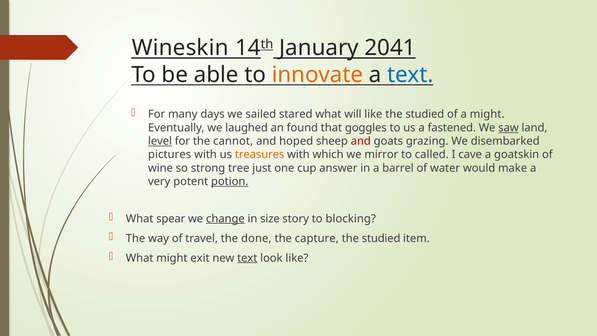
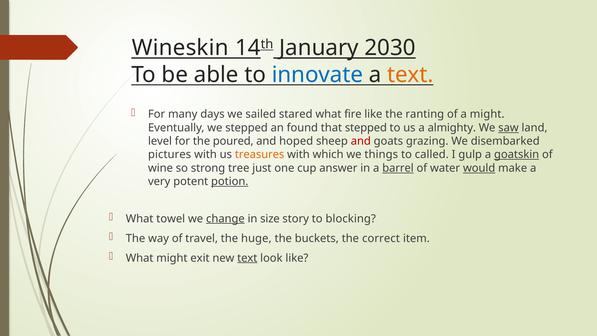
2041: 2041 -> 2030 (390, 48)
innovate colour: orange -> blue (317, 75)
text colour: blue -> orange (410, 75)
will: will -> fire (353, 114)
like the studied: studied -> ranting (425, 114)
we laughed: laughed -> stepped (247, 128)
that goggles: goggles -> stepped (366, 128)
fastened: fastened -> almighty (452, 128)
level underline: present -> none (160, 141)
cannot: cannot -> poured (233, 141)
mirror: mirror -> things (381, 155)
cave: cave -> gulp (470, 155)
goatskin underline: none -> present (517, 155)
barrel underline: none -> present (398, 168)
would underline: none -> present (479, 168)
spear: spear -> towel (171, 219)
done: done -> huge (256, 238)
capture: capture -> buckets (317, 238)
studied: studied -> correct (381, 238)
